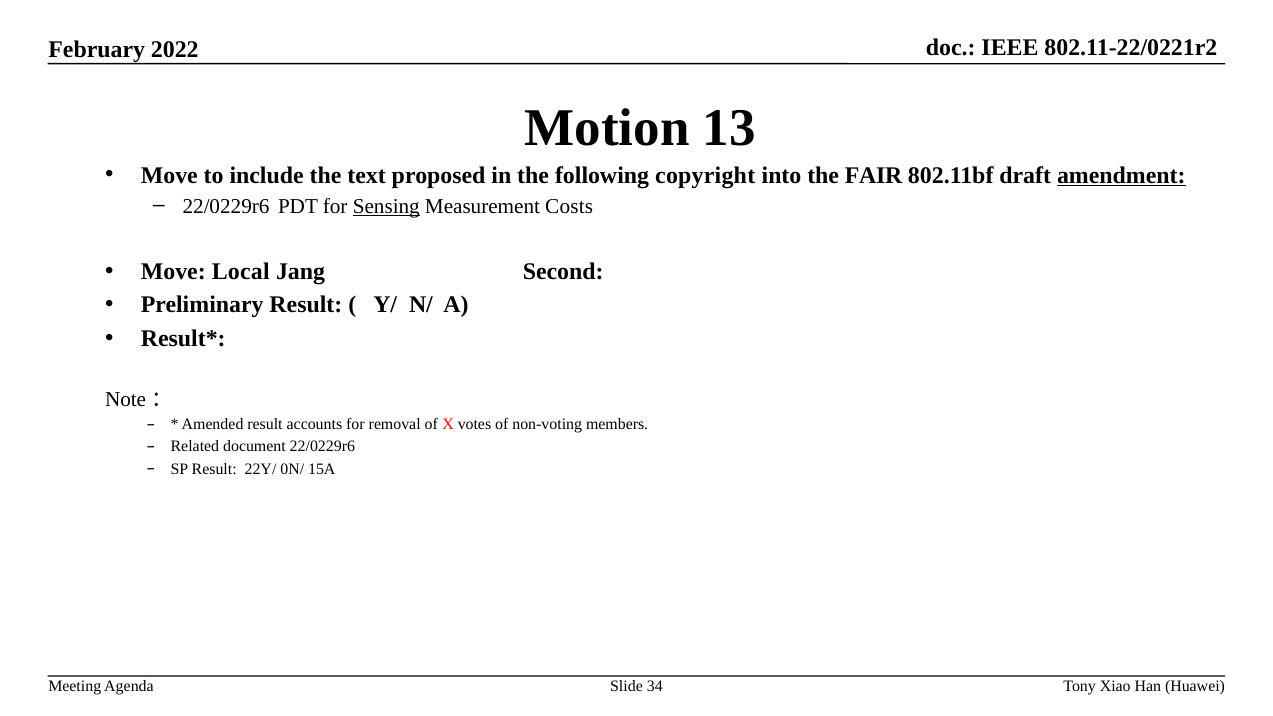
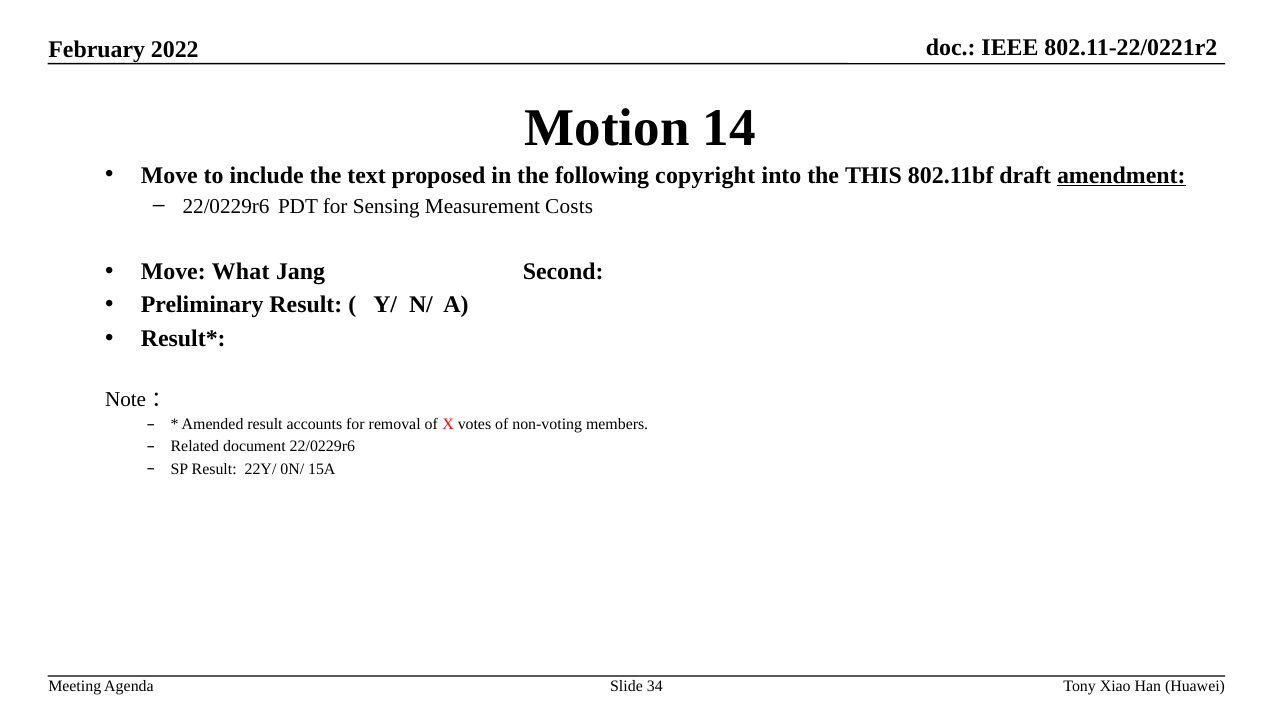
13: 13 -> 14 (729, 128)
FAIR: FAIR -> THIS (874, 175)
Sensing underline: present -> none (386, 206)
Local: Local -> What (241, 272)
